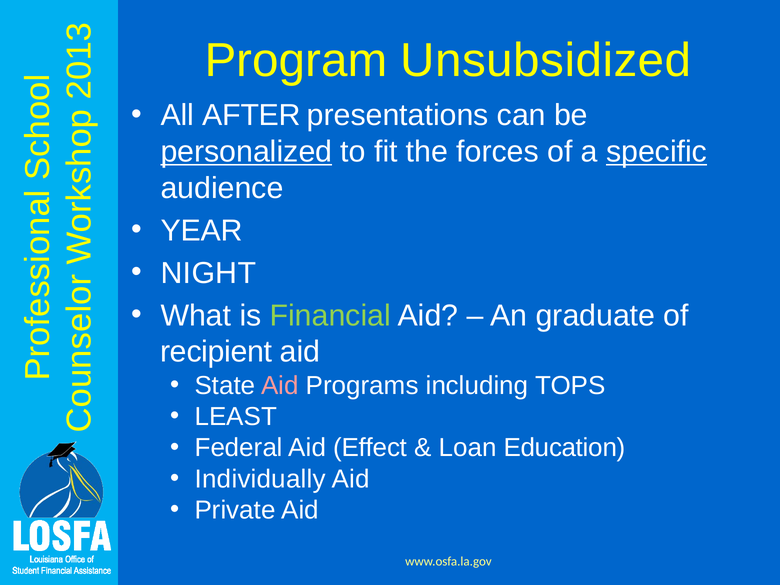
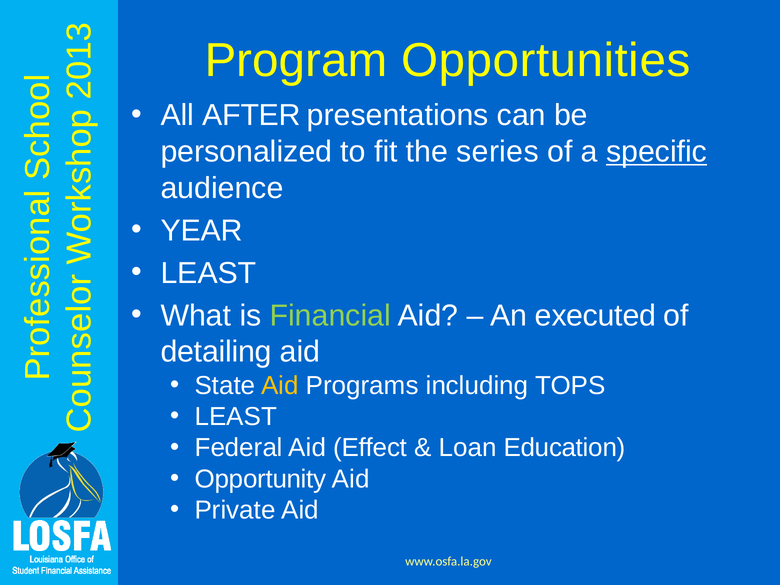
Unsubsidized: Unsubsidized -> Opportunities (546, 61)
personalized underline: present -> none (246, 152)
forces: forces -> series (498, 152)
NIGHT: NIGHT -> LEAST (209, 273)
graduate: graduate -> executed (595, 316)
recipient: recipient -> detailing (216, 352)
Aid colour: pink -> yellow (280, 386)
Individually: Individually -> Opportunity (261, 479)
